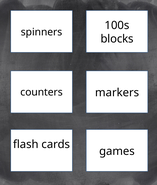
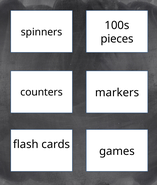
blocks: blocks -> pieces (117, 39)
